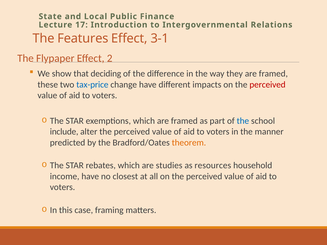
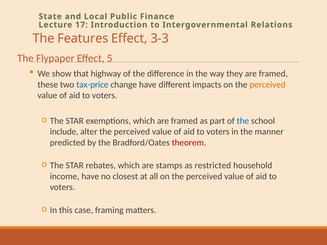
3-1: 3-1 -> 3-3 (160, 38)
2: 2 -> 5 (110, 58)
deciding: deciding -> highway (106, 74)
perceived colour: red -> orange (268, 85)
theorem colour: orange -> red (189, 143)
studies: studies -> stamps (169, 166)
resources: resources -> restricted (213, 166)
